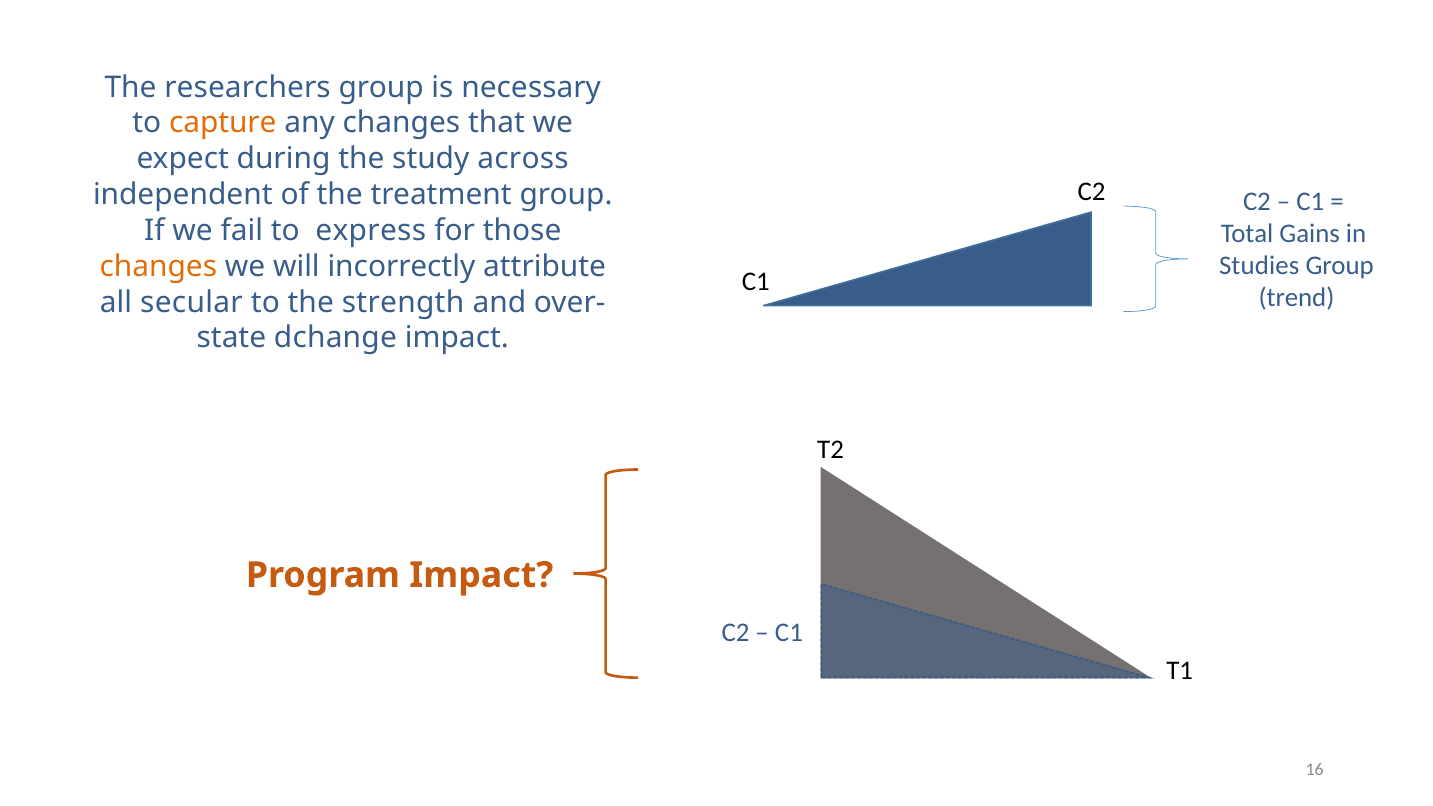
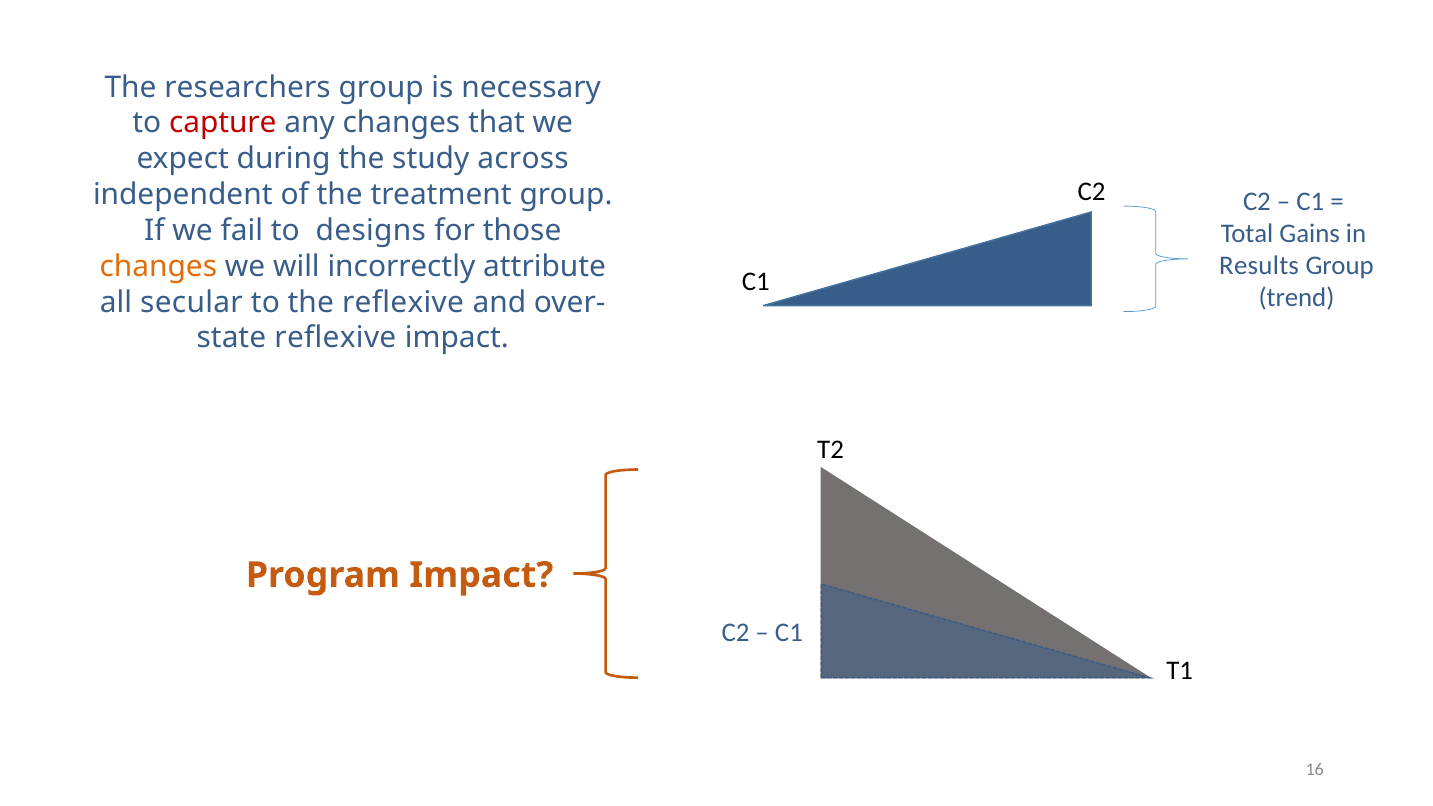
capture colour: orange -> red (223, 123)
express: express -> designs (371, 231)
Studies: Studies -> Results (1259, 266)
the strength: strength -> reflexive (403, 302)
dchange: dchange -> reflexive (335, 338)
